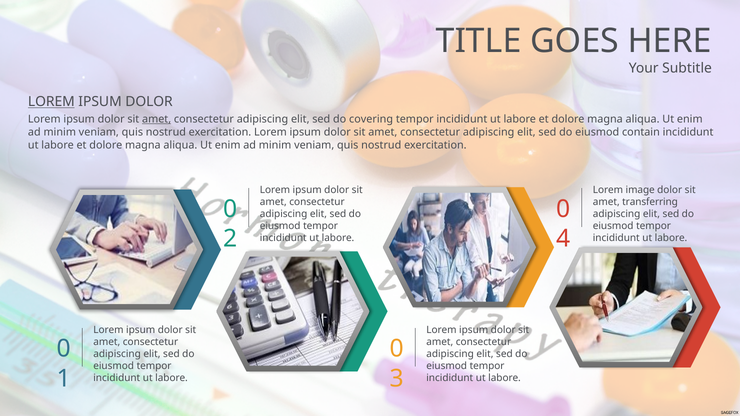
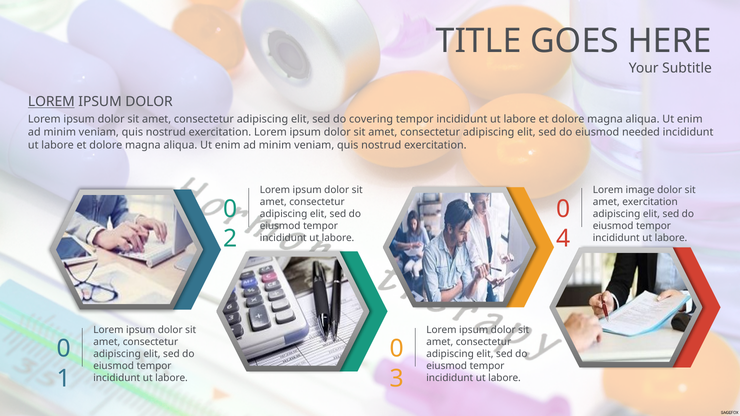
amet underline: present -> none (157, 119)
contain: contain -> needed (641, 132)
amet transferring: transferring -> exercitation (650, 202)
